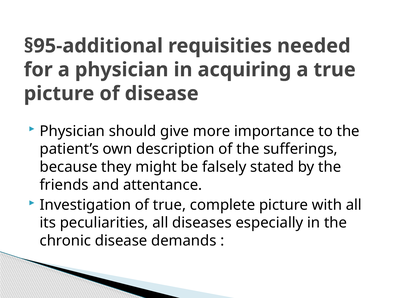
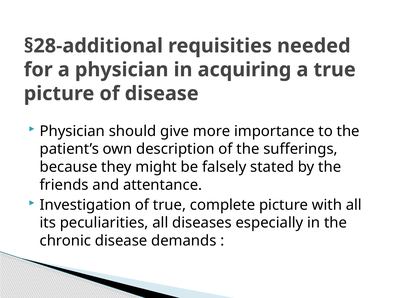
§95-additional: §95-additional -> §28-additional (93, 46)
